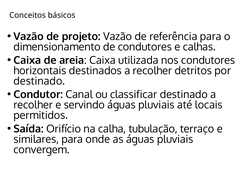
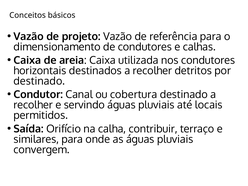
classificar: classificar -> cobertura (134, 95)
tubulação: tubulação -> contribuir (153, 129)
